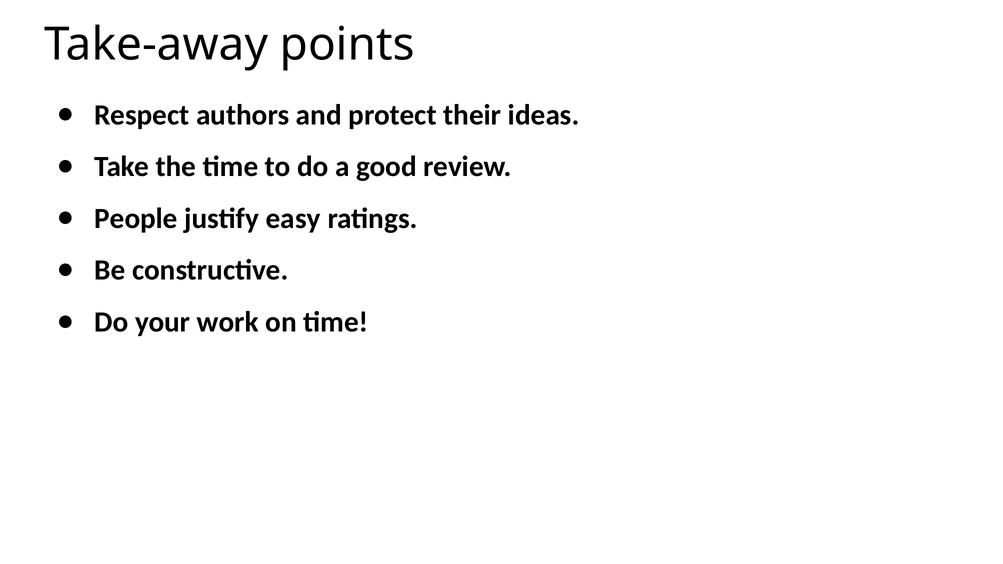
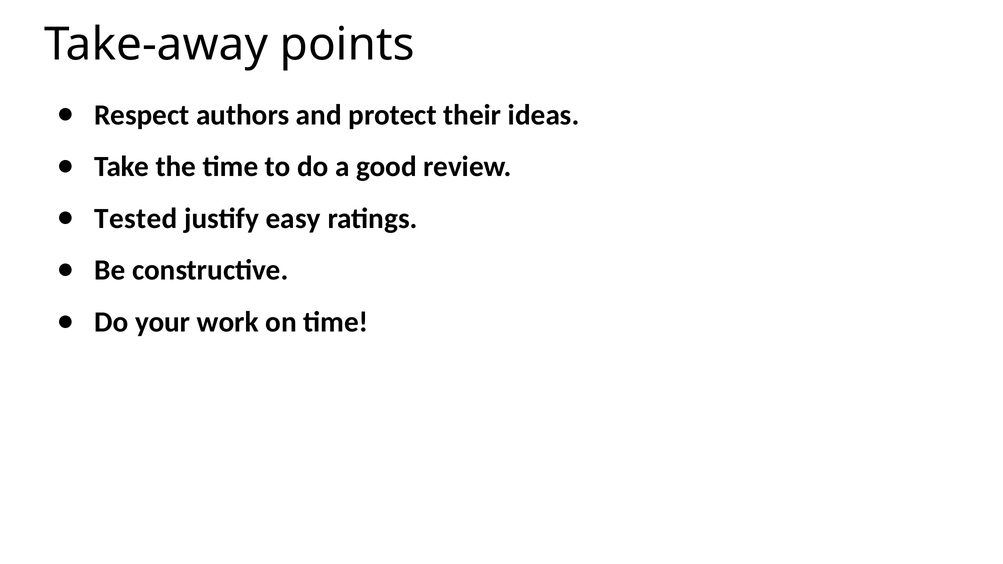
People: People -> Tested (136, 219)
